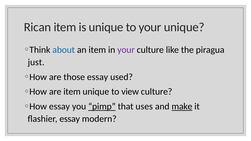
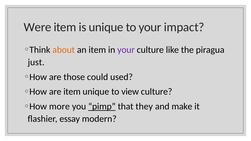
Rican: Rican -> Were (38, 27)
your unique: unique -> impact (184, 27)
about colour: blue -> orange (64, 50)
those essay: essay -> could (98, 77)
essay: essay -> more (59, 107)
uses: uses -> they (144, 107)
make underline: present -> none (182, 107)
